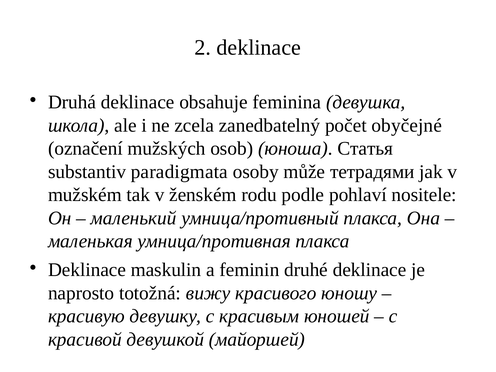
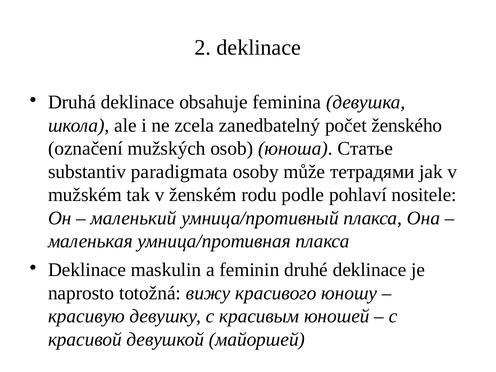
obyčejné: obyčejné -> ženského (407, 125)
Статья: Статья -> Статье (365, 149)
